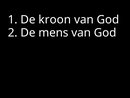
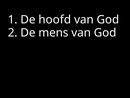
kroon: kroon -> hoofd (55, 20)
